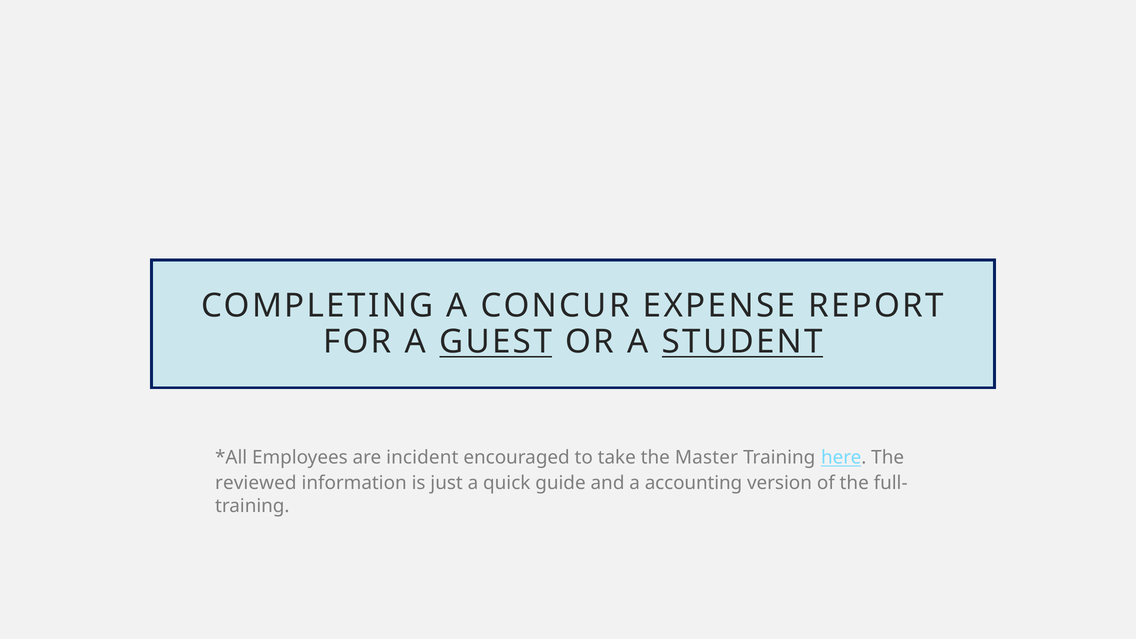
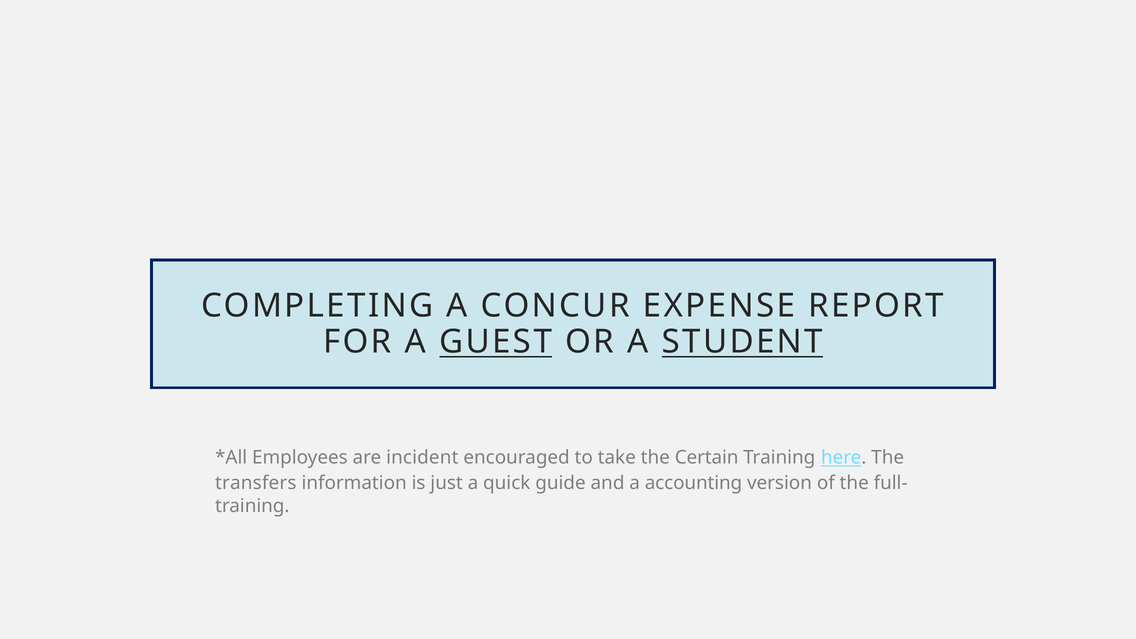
Master: Master -> Certain (707, 457)
reviewed: reviewed -> transfers (256, 483)
